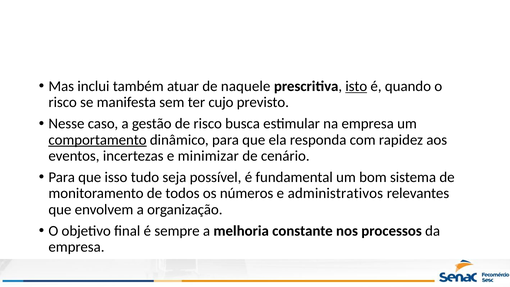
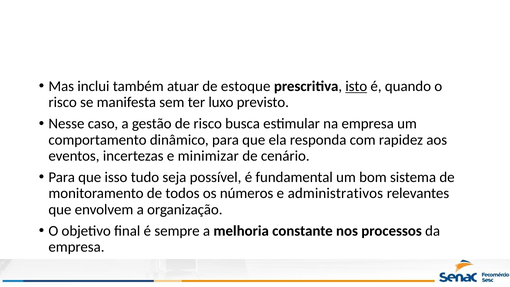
naquele: naquele -> estoque (246, 86)
cujo: cujo -> luxo (221, 102)
comportamento underline: present -> none (98, 140)
